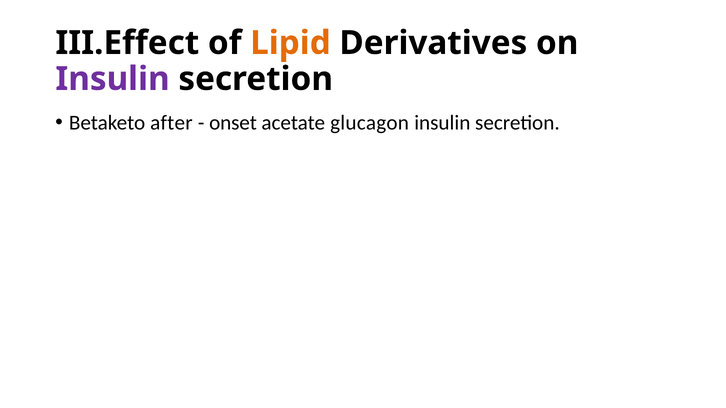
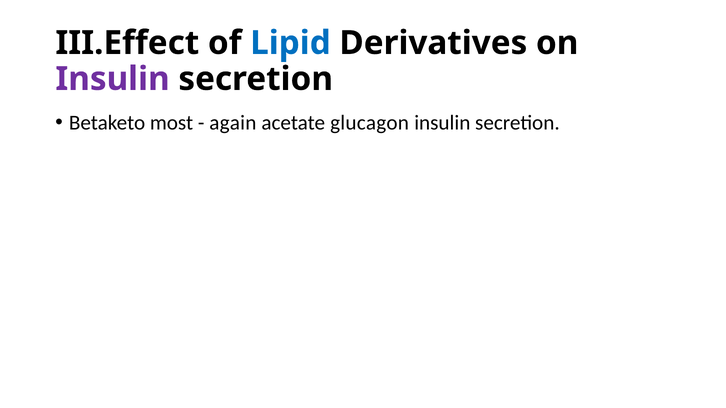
Lipid colour: orange -> blue (290, 43)
after: after -> most (172, 123)
onset: onset -> again (233, 123)
